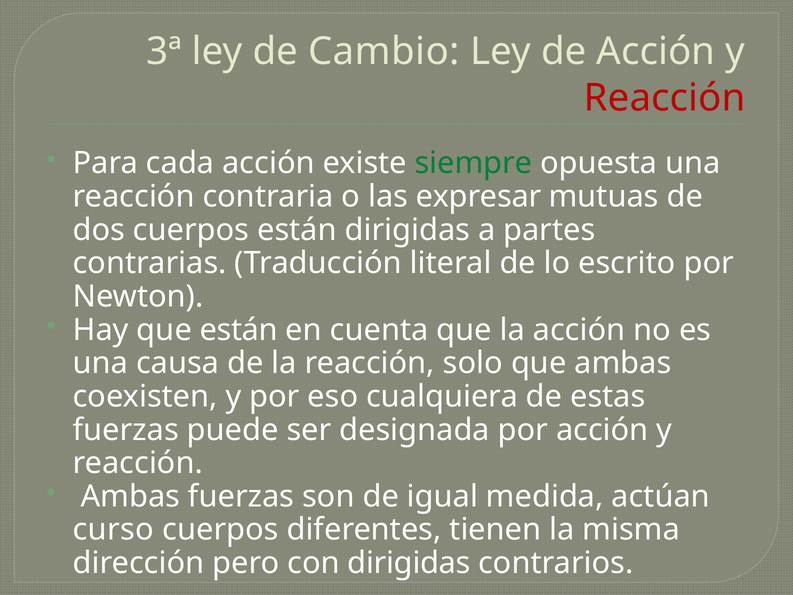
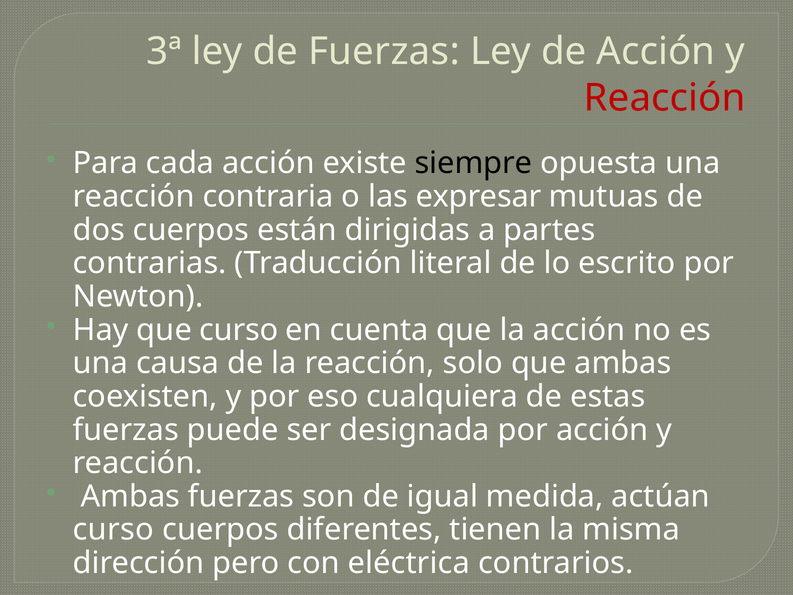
de Cambio: Cambio -> Fuerzas (384, 52)
siempre colour: green -> black (474, 163)
que están: están -> curso (239, 330)
con dirigidas: dirigidas -> eléctrica (409, 563)
